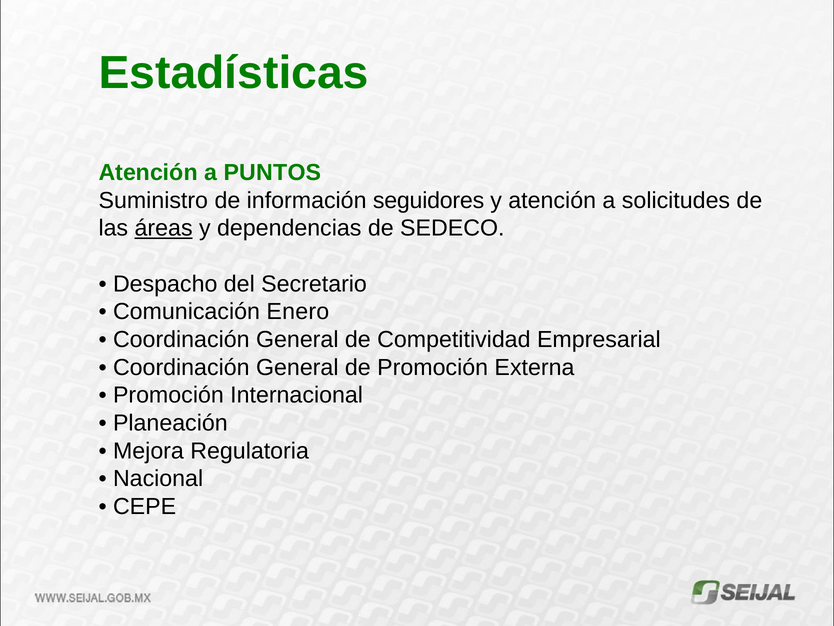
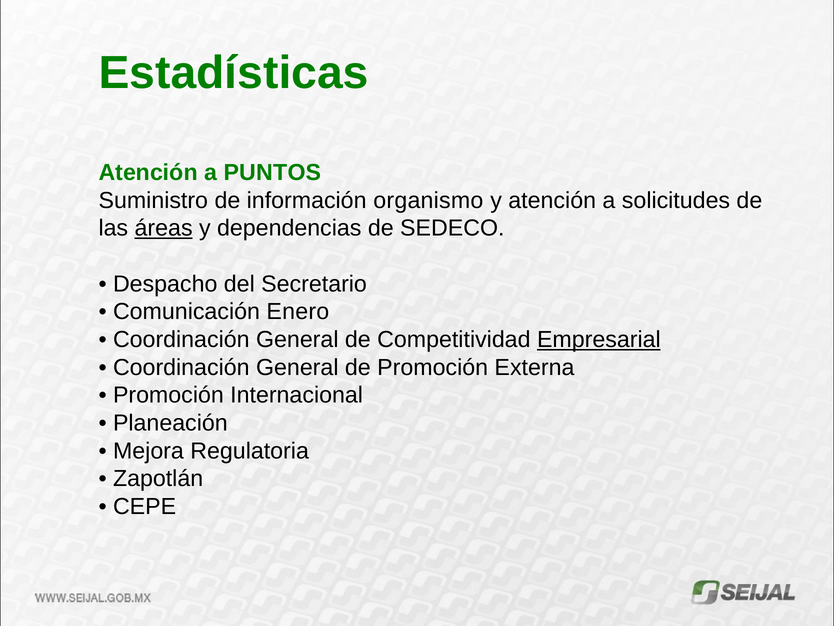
seguidores: seguidores -> organismo (428, 200)
Empresarial underline: none -> present (599, 339)
Nacional: Nacional -> Zapotlán (158, 478)
